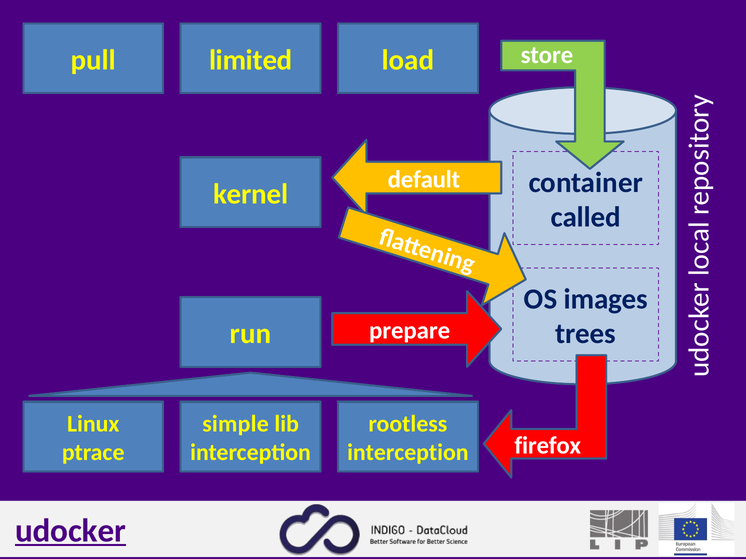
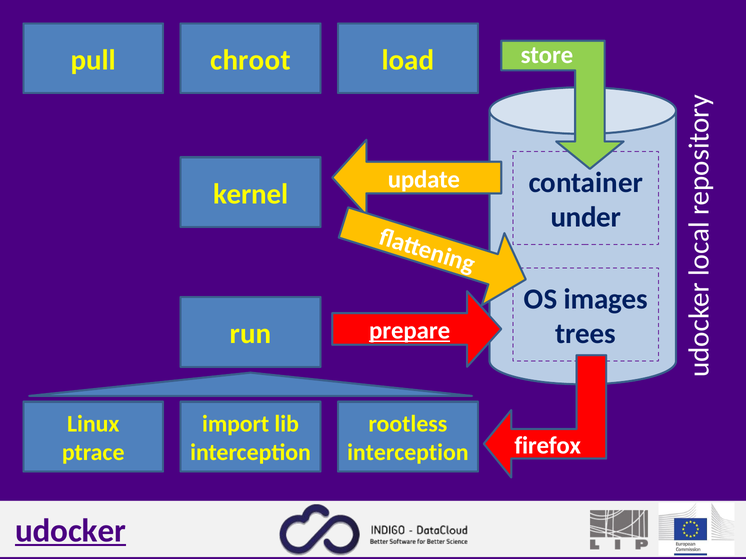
limited: limited -> chroot (250, 60)
default: default -> update (424, 179)
called: called -> under (586, 218)
prepare underline: none -> present (410, 331)
simple: simple -> import (236, 424)
